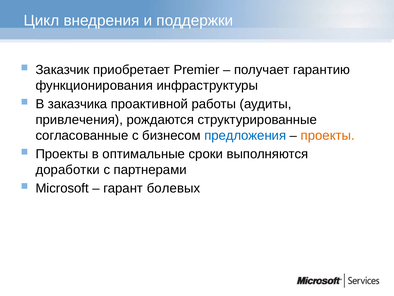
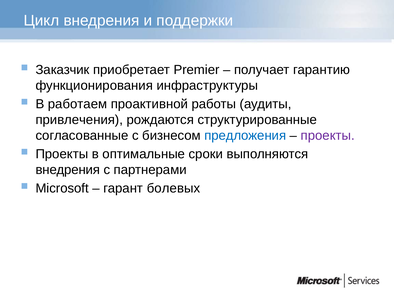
заказчика: заказчика -> работаем (78, 104)
проекты colour: orange -> purple (328, 135)
доработки: доработки -> внедрения (68, 169)
